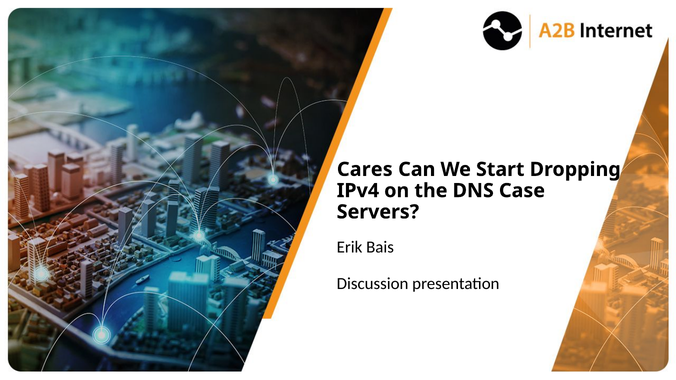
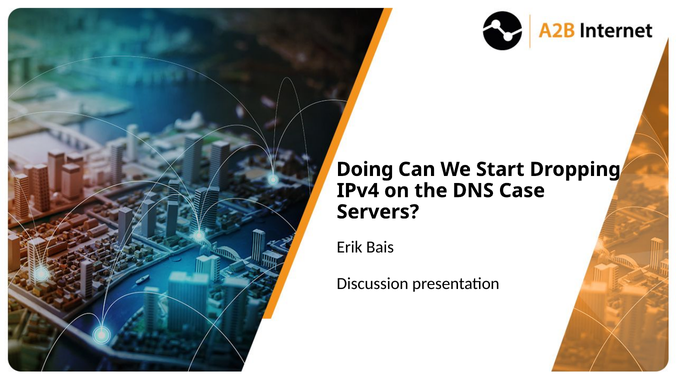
Cares: Cares -> Doing (365, 170)
